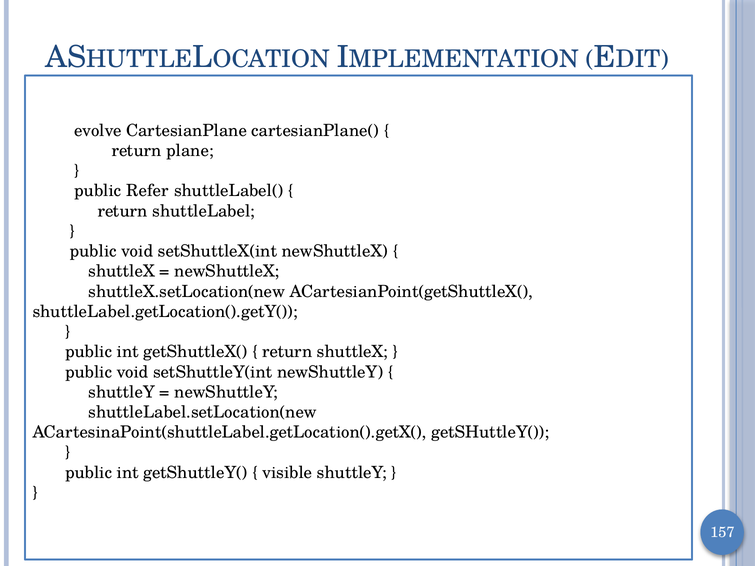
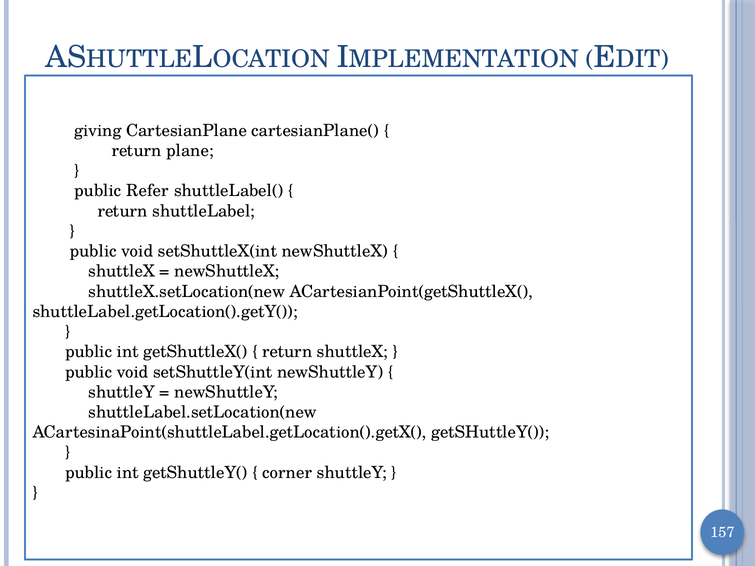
evolve: evolve -> giving (98, 131)
visible: visible -> corner (287, 473)
